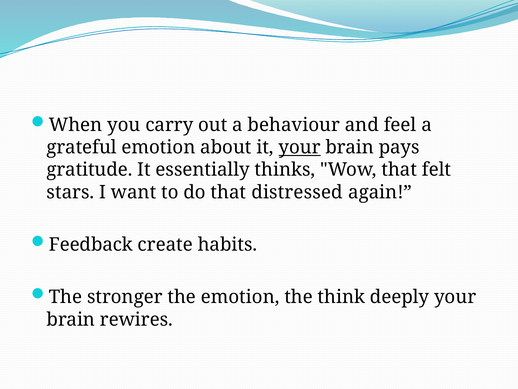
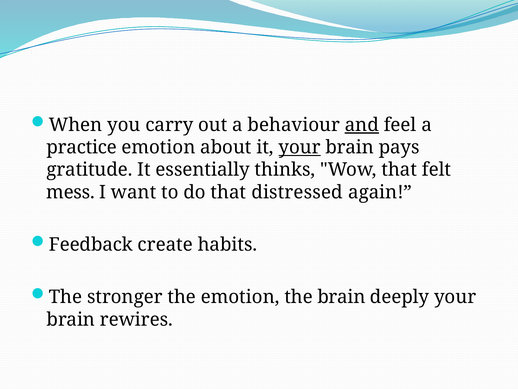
and underline: none -> present (362, 125)
grateful: grateful -> practice (82, 147)
stars: stars -> mess (71, 192)
the think: think -> brain (341, 297)
